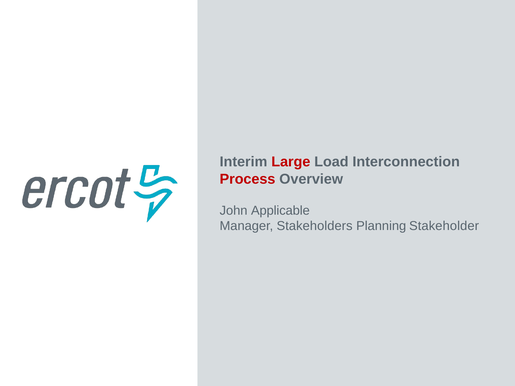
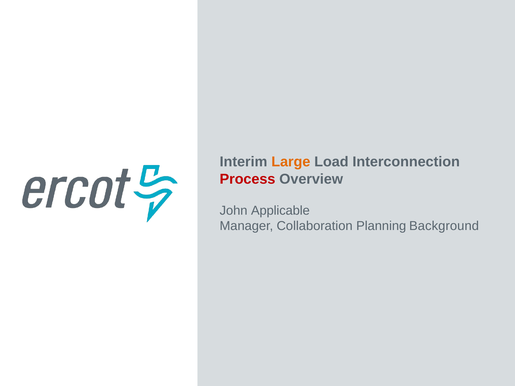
Large colour: red -> orange (291, 162)
Stakeholders: Stakeholders -> Collaboration (315, 226)
Stakeholder: Stakeholder -> Background (444, 226)
